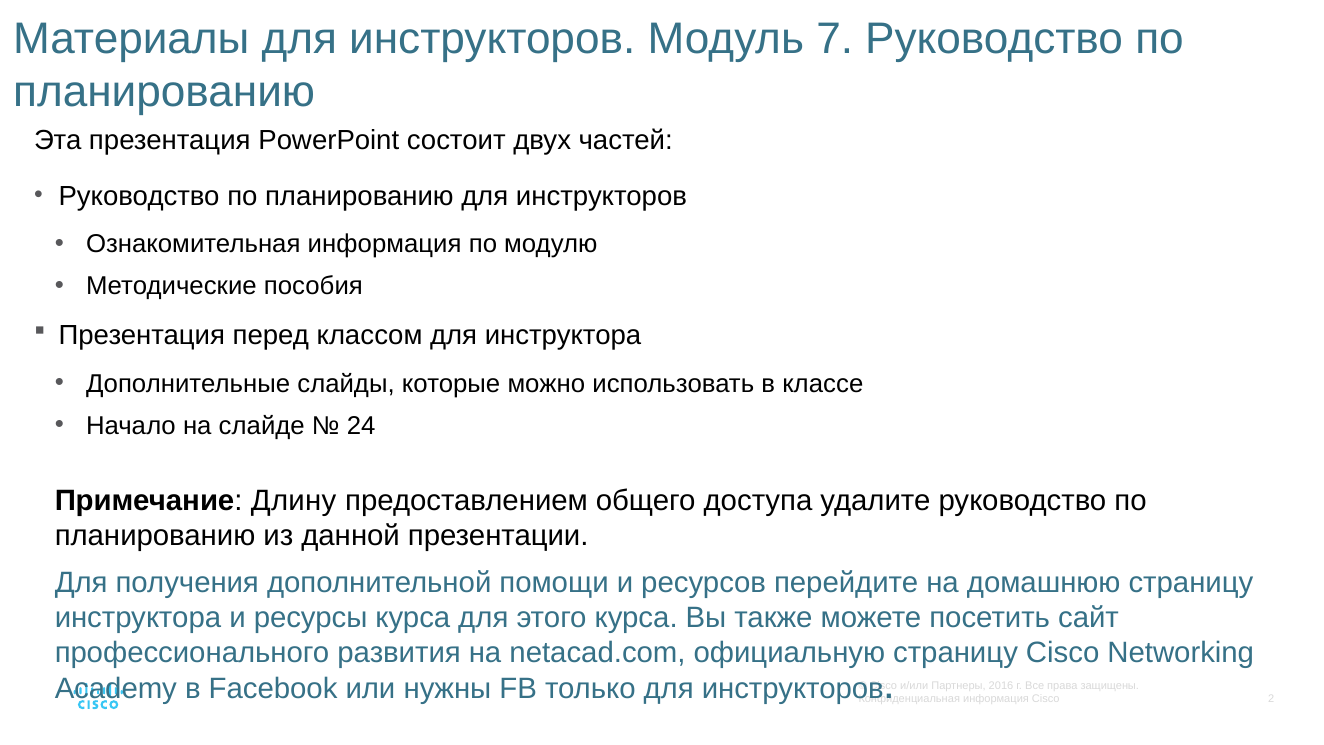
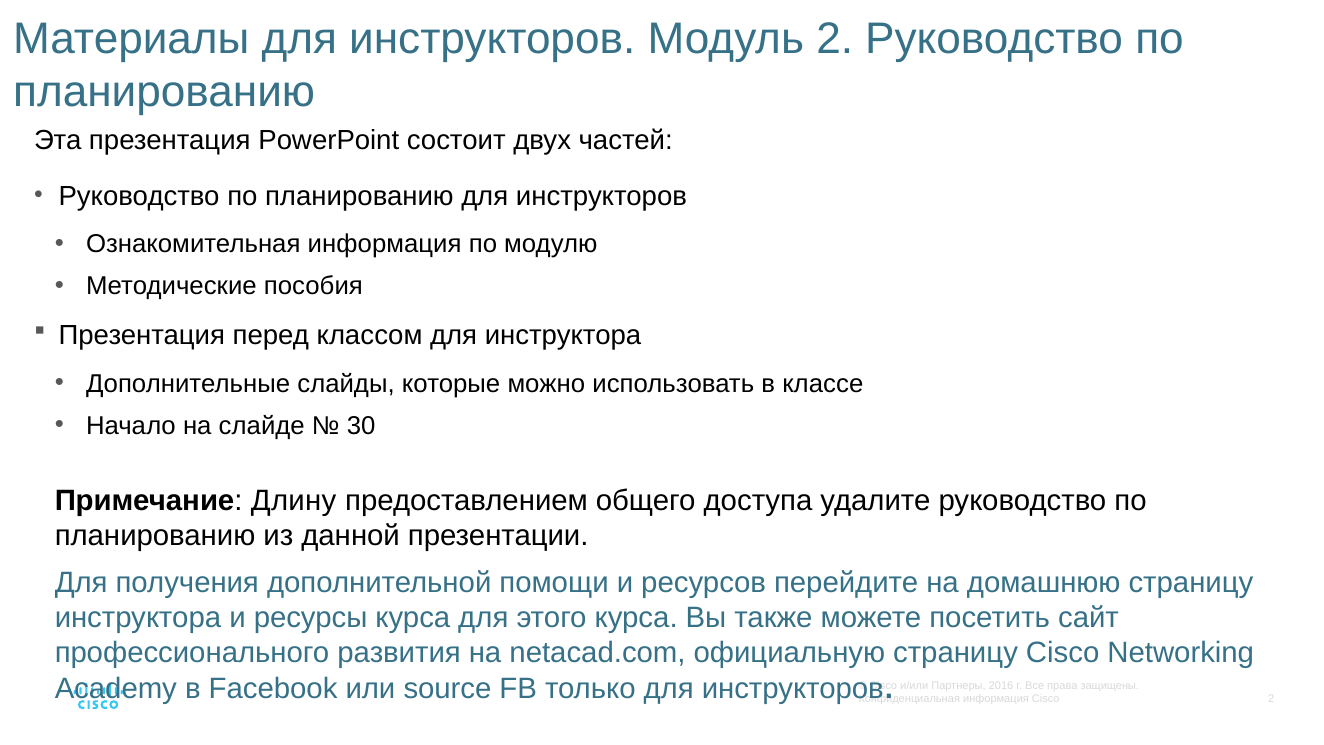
Модуль 7: 7 -> 2 (835, 39)
24: 24 -> 30 (361, 426)
нужны: нужны -> source (448, 688)
